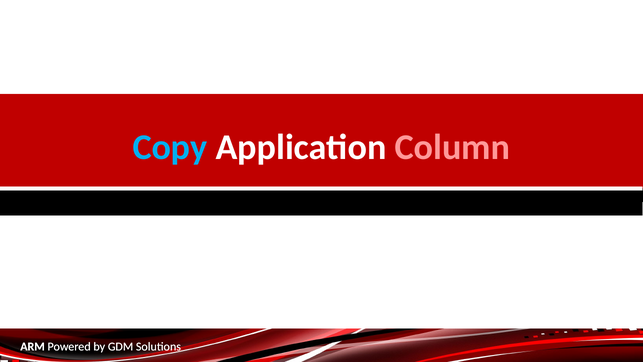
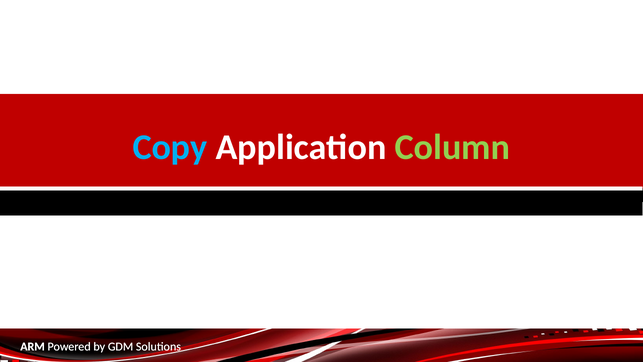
Column colour: pink -> light green (452, 147)
